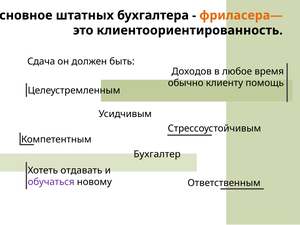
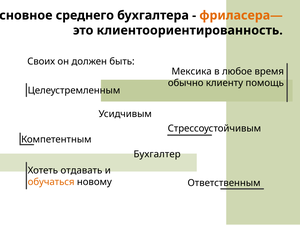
штатных: штатных -> среднего (85, 15)
Сдача: Сдача -> Своих (41, 62)
Доходов: Доходов -> Мексика (192, 72)
обучаться colour: purple -> orange (51, 182)
